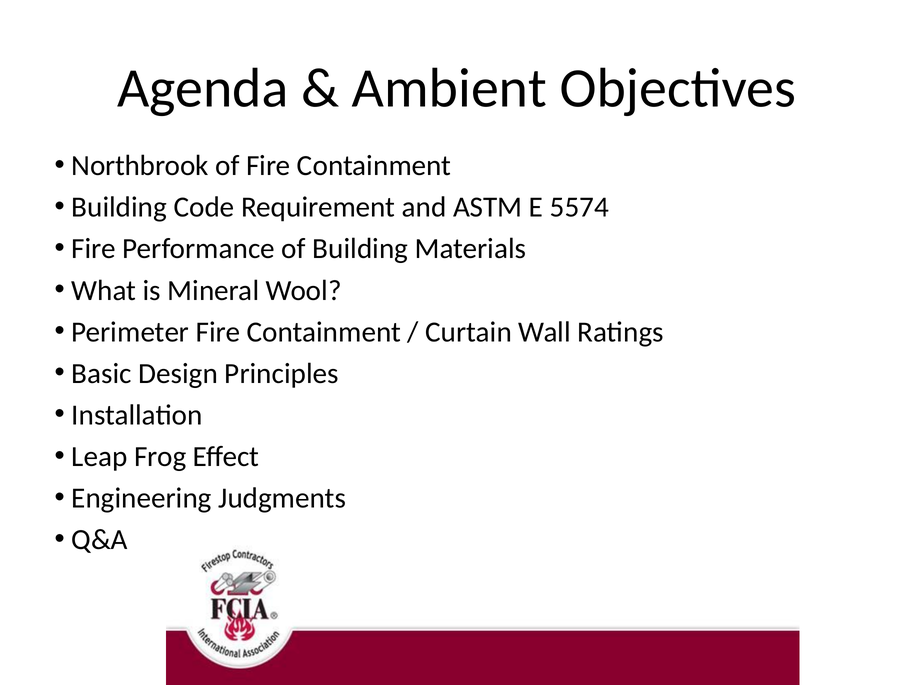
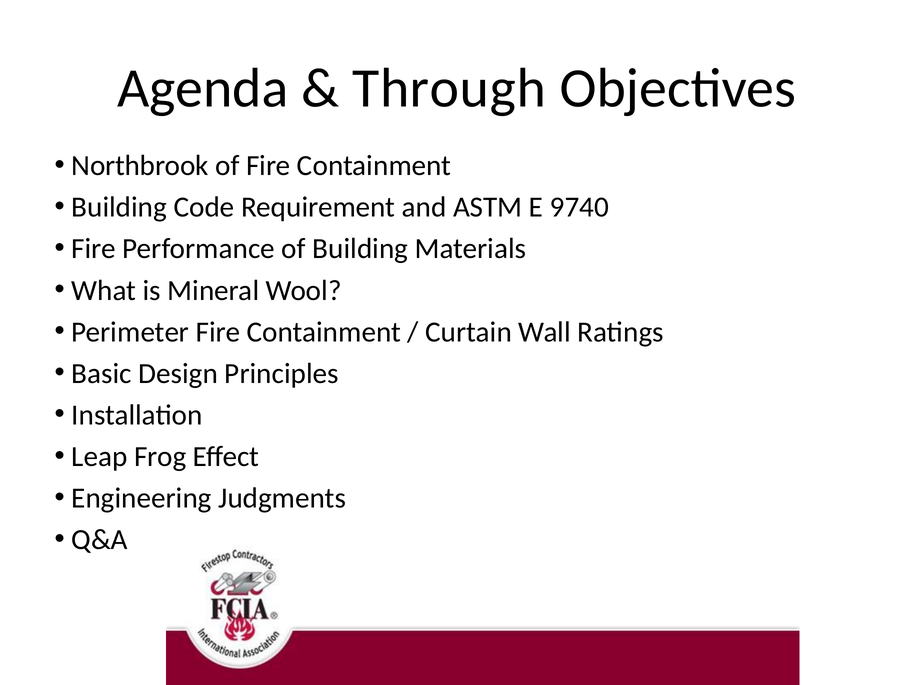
Ambient: Ambient -> Through (449, 88)
5574: 5574 -> 9740 (579, 207)
